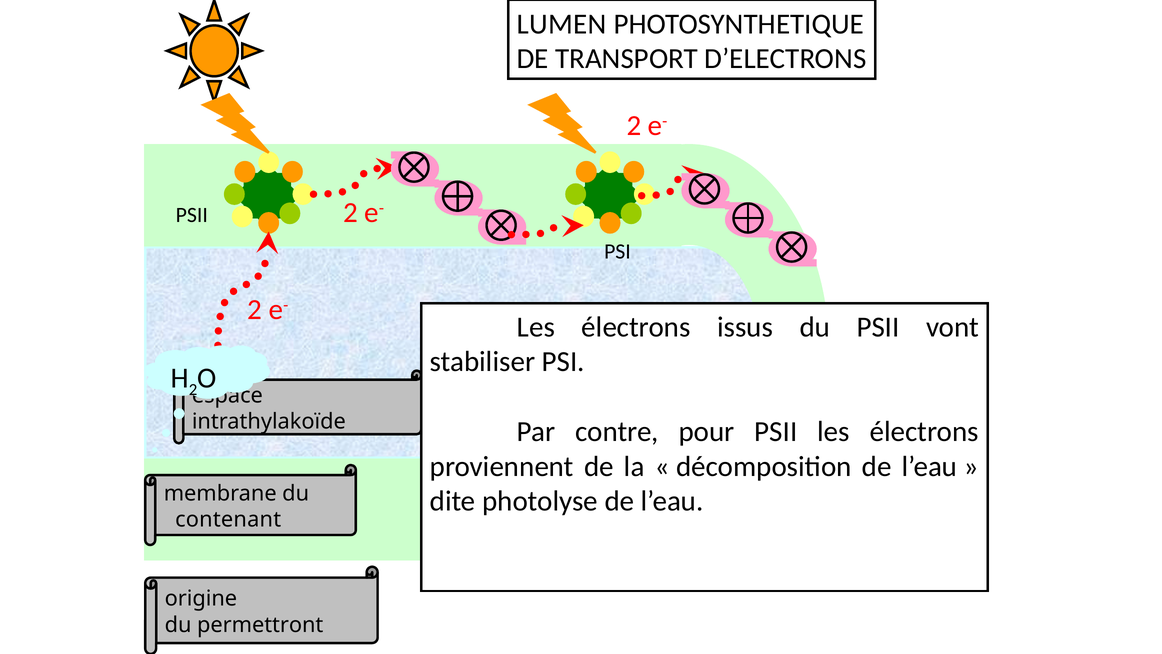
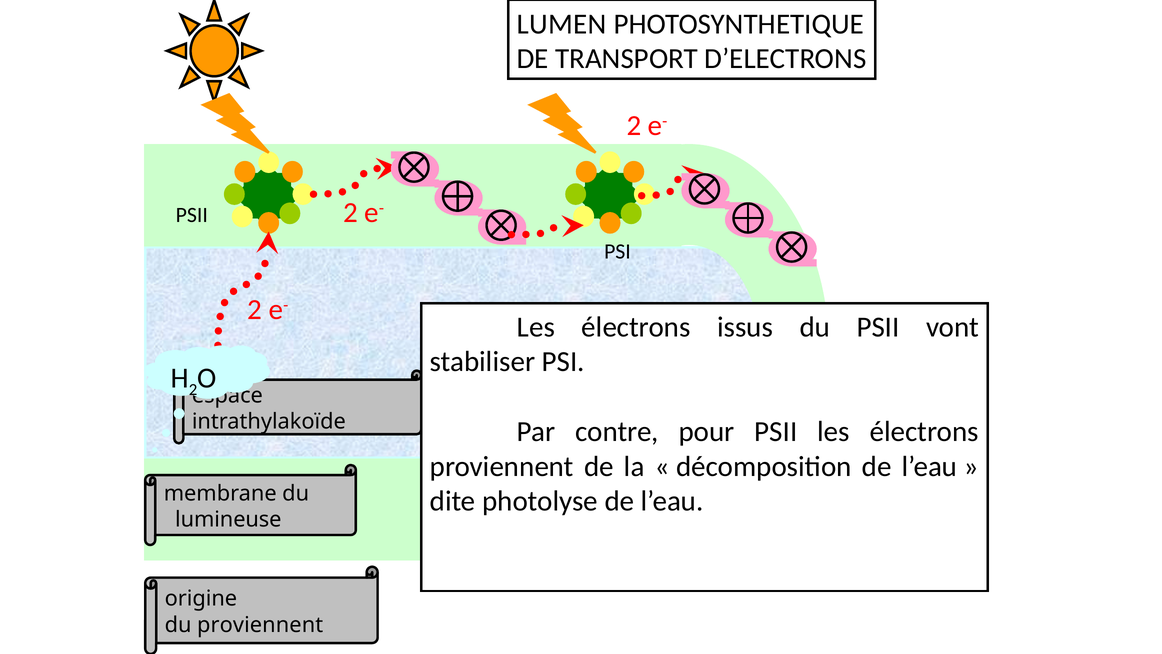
contenant: contenant -> lumineuse (228, 519)
du permettront: permettront -> proviennent (260, 625)
